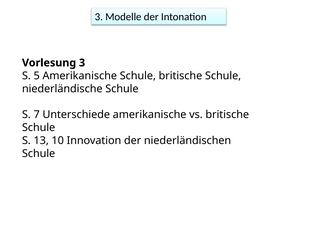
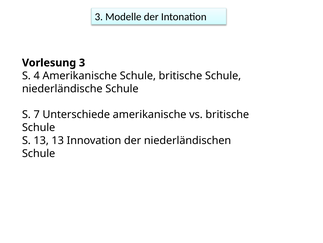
5: 5 -> 4 (37, 76)
13 10: 10 -> 13 (58, 140)
